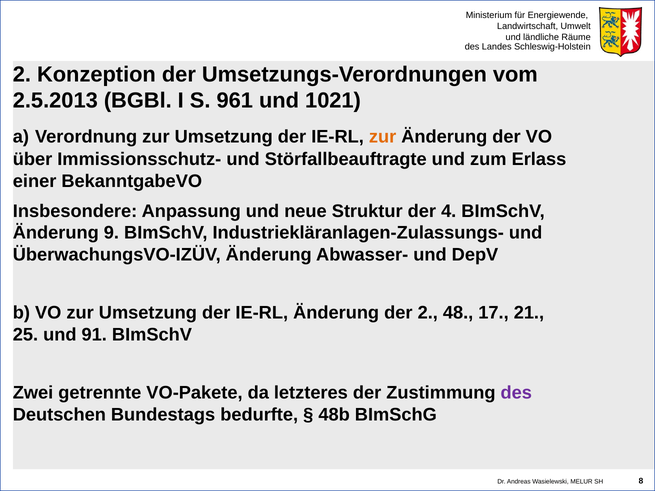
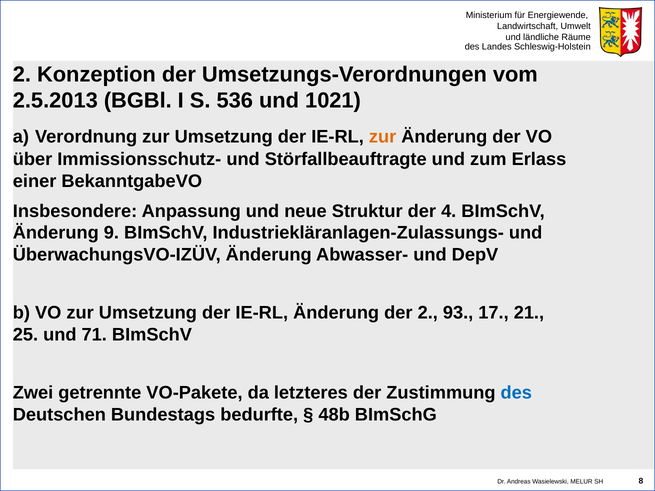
961: 961 -> 536 (235, 101)
48: 48 -> 93 (458, 313)
91: 91 -> 71 (94, 335)
des colour: purple -> blue (516, 393)
